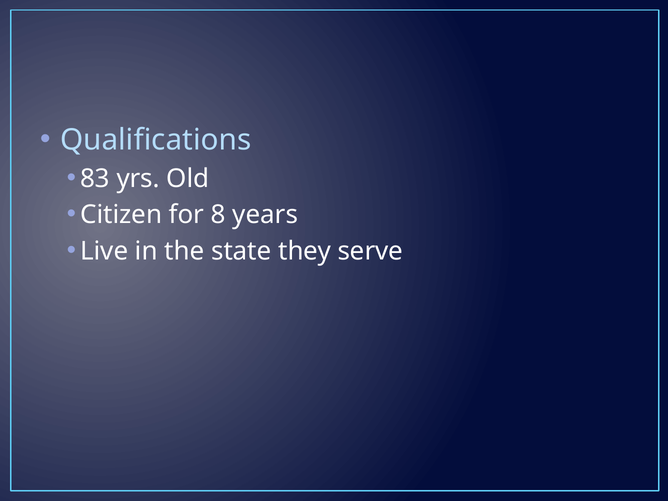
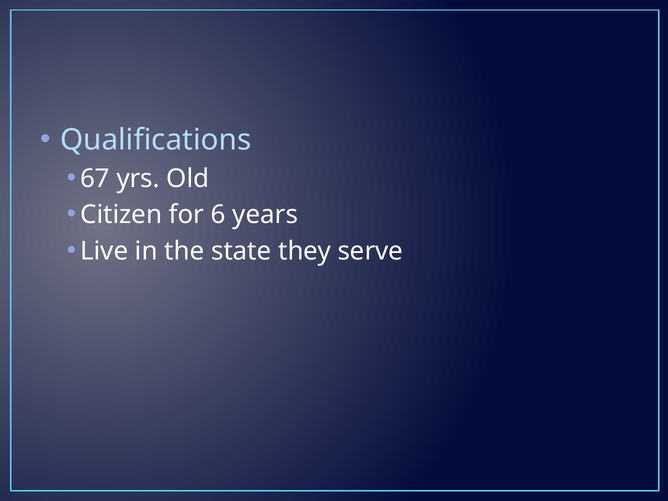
83: 83 -> 67 (95, 178)
8: 8 -> 6 (218, 215)
